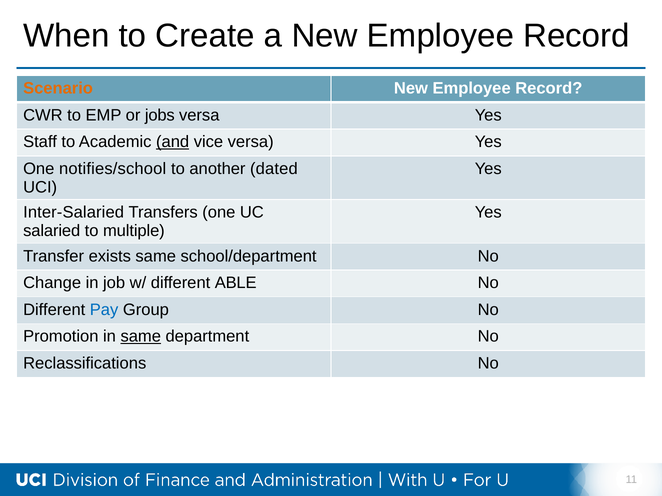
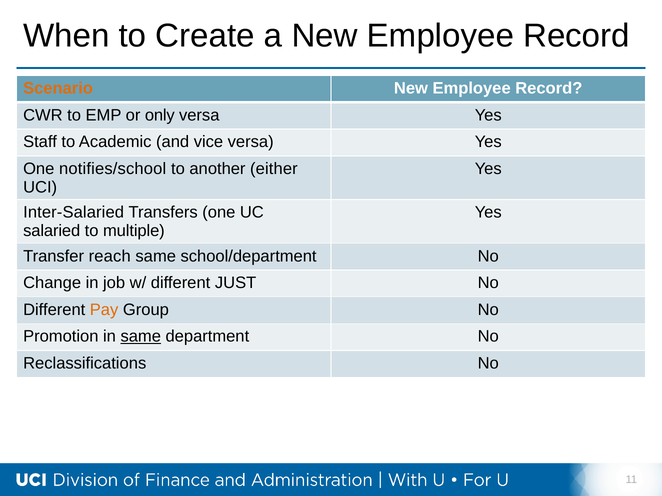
jobs: jobs -> only (160, 115)
and underline: present -> none (173, 142)
dated: dated -> either (274, 169)
exists: exists -> reach (110, 256)
ABLE: ABLE -> JUST (236, 283)
Pay colour: blue -> orange (104, 310)
